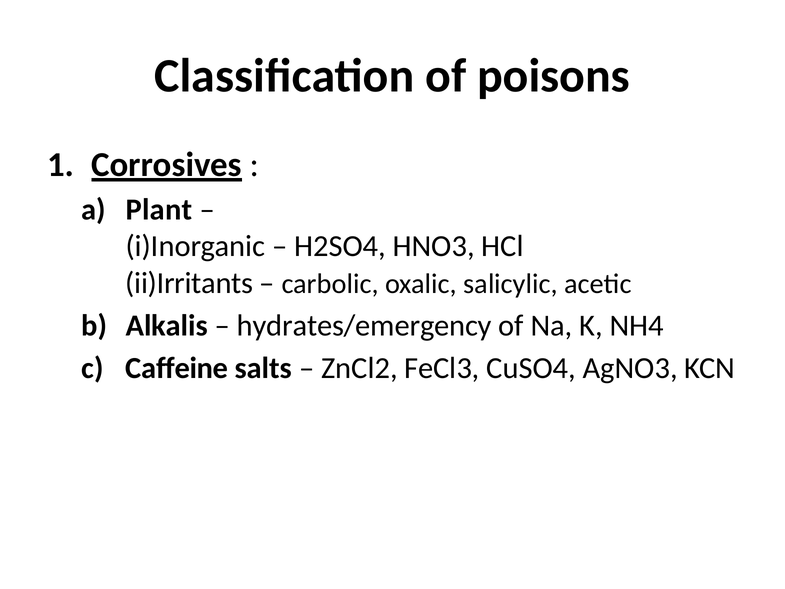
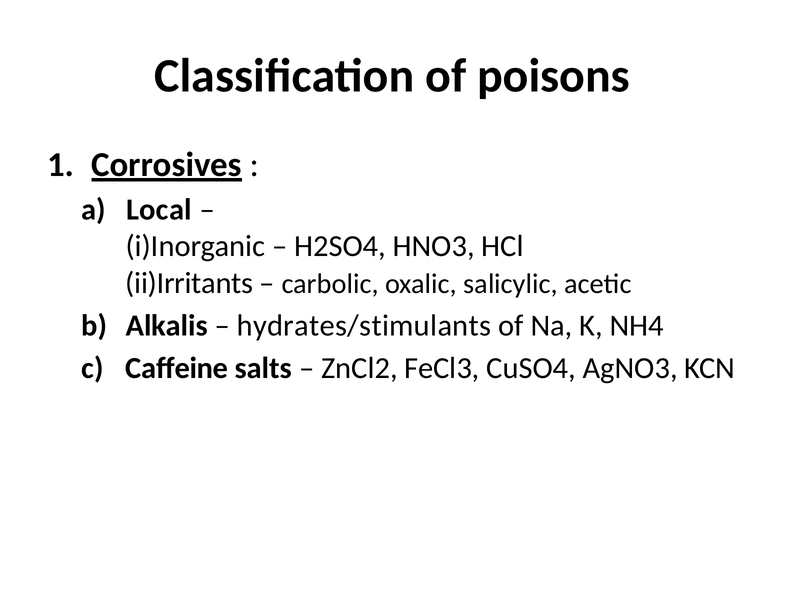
Plant: Plant -> Local (159, 210)
hydrates/emergency: hydrates/emergency -> hydrates/stimulants (364, 326)
